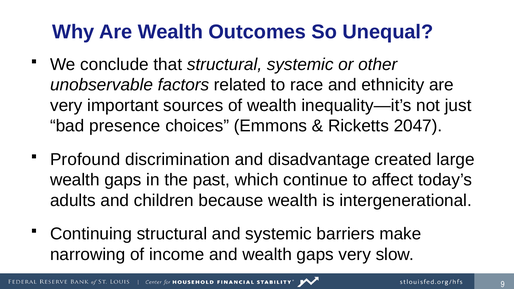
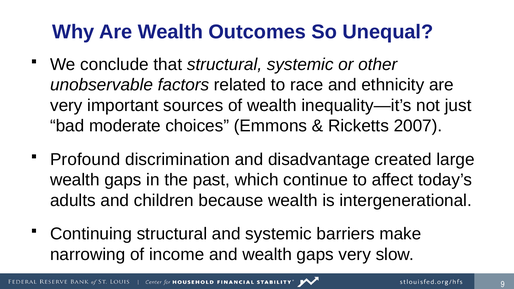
presence: presence -> moderate (125, 126)
2047: 2047 -> 2007 (418, 126)
